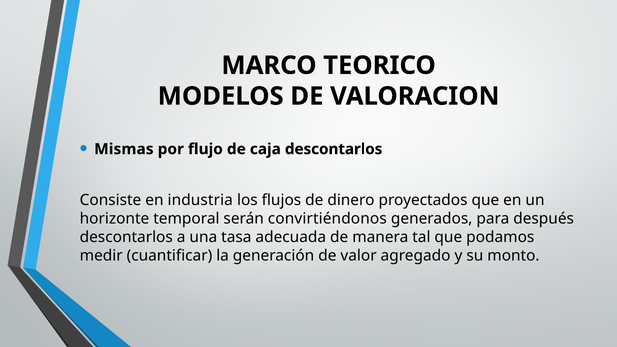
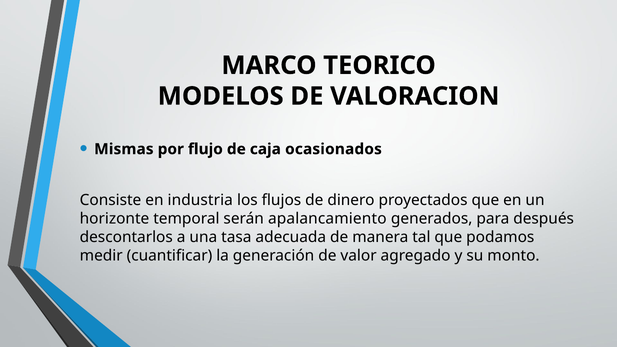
caja descontarlos: descontarlos -> ocasionados (333, 149)
convirtiéndonos: convirtiéndonos -> apalancamiento (327, 219)
